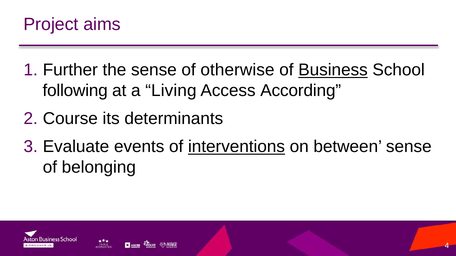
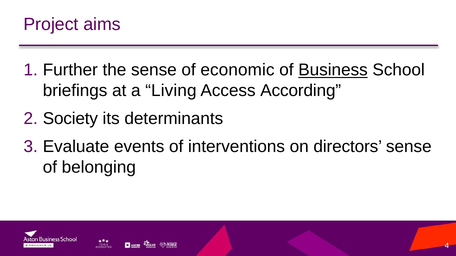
otherwise: otherwise -> economic (237, 70)
following: following -> briefings (75, 91)
Course: Course -> Society (70, 119)
interventions underline: present -> none (236, 147)
between: between -> directors (348, 147)
